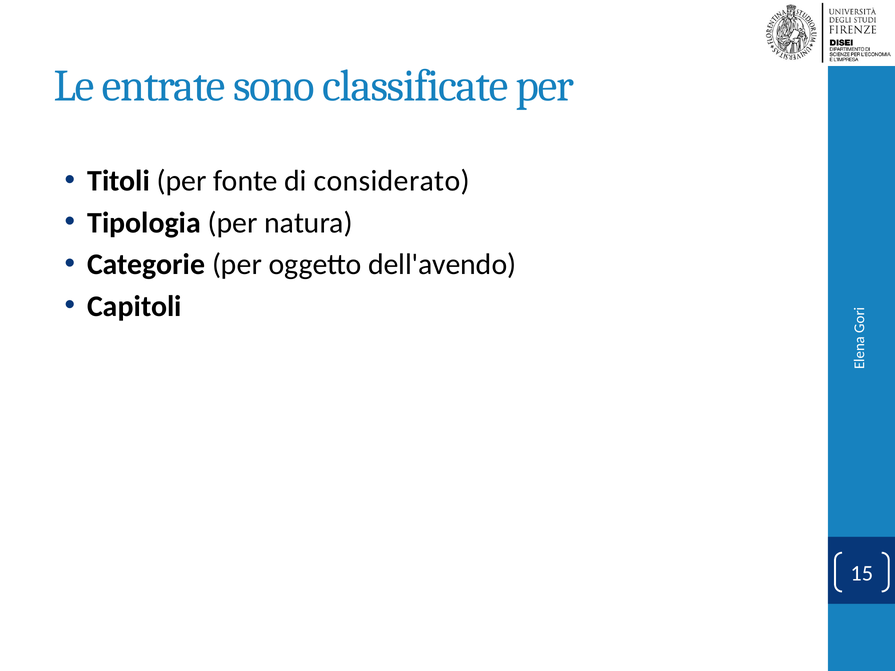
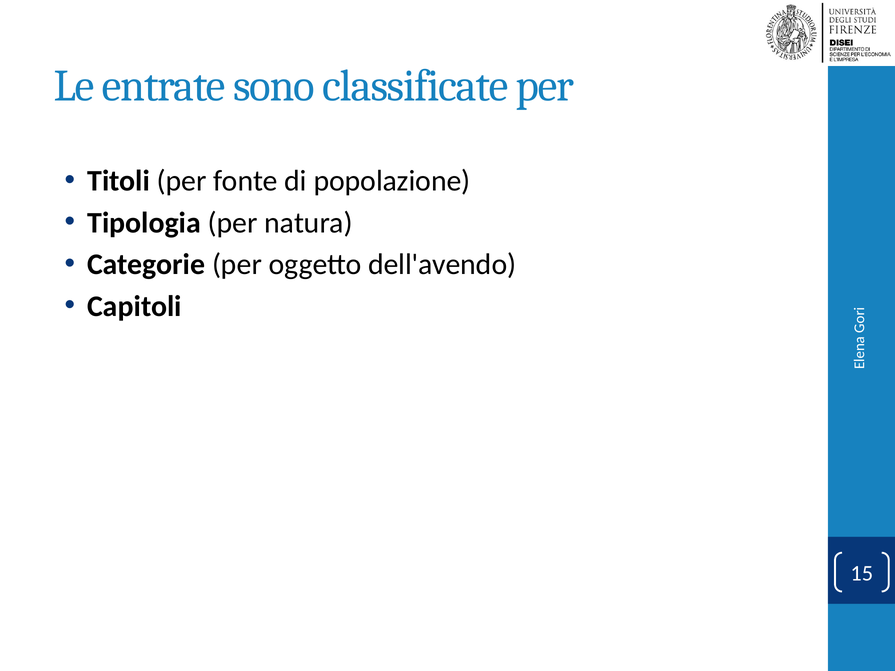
considerato: considerato -> popolazione (392, 181)
